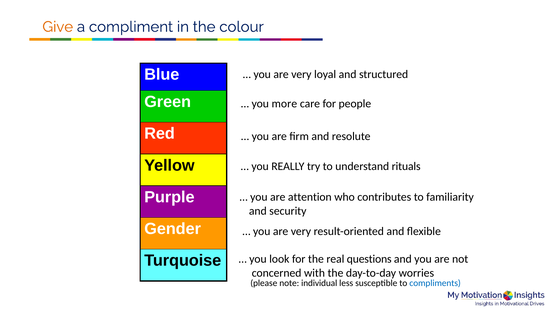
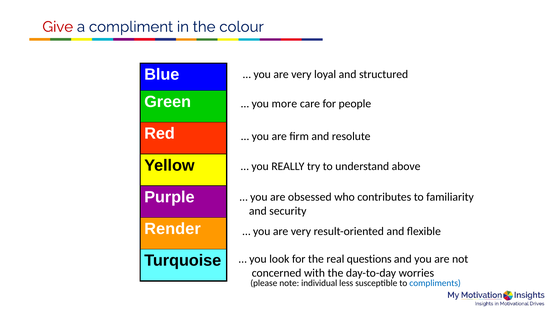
Give colour: orange -> red (58, 27)
rituals: rituals -> above (406, 166)
attention: attention -> obsessed (310, 197)
Gender: Gender -> Render (173, 229)
